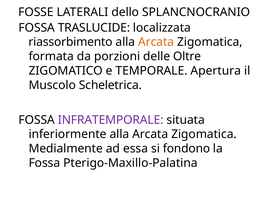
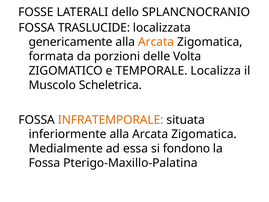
riassorbimento: riassorbimento -> genericamente (71, 42)
Oltre: Oltre -> Volta (187, 56)
Apertura: Apertura -> Localizza (216, 71)
INFRATEMPORALE colour: purple -> orange (111, 120)
